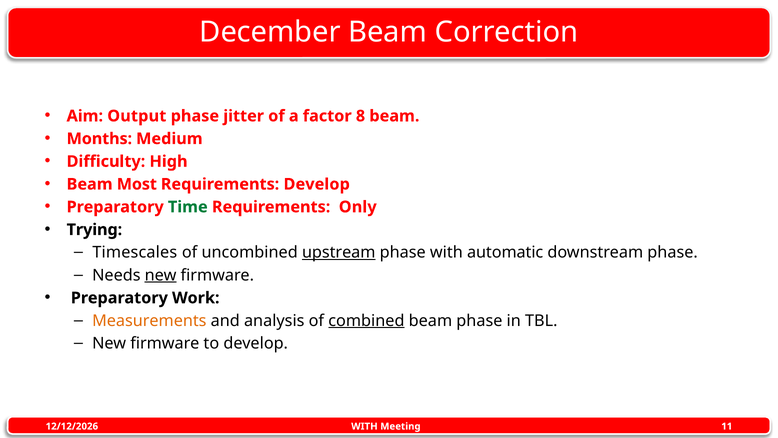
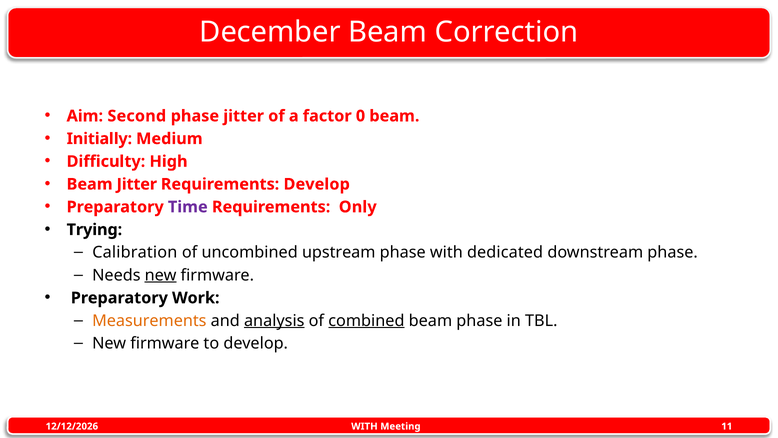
Output: Output -> Second (137, 116)
8: 8 -> 0 (361, 116)
Months: Months -> Initially (99, 139)
Beam Most: Most -> Jitter (137, 184)
Time colour: green -> purple (188, 207)
Timescales: Timescales -> Calibration (135, 252)
upstream underline: present -> none (339, 252)
automatic: automatic -> dedicated (505, 252)
analysis underline: none -> present (274, 320)
